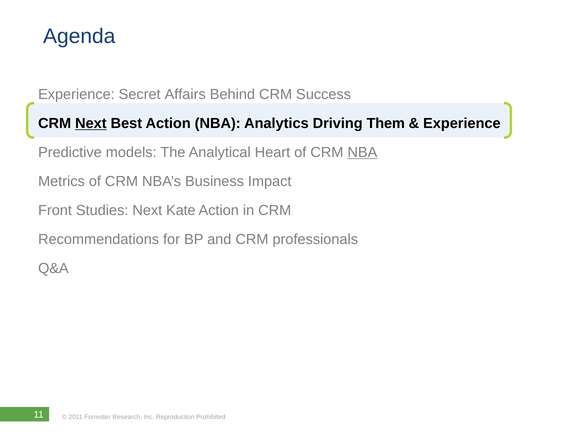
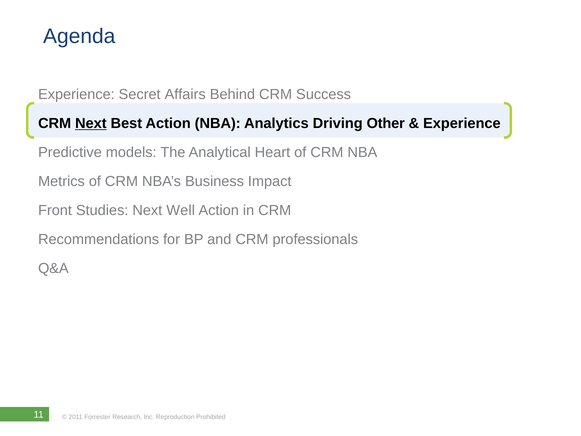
Them: Them -> Other (386, 123)
NBA underline: present -> none (362, 152)
Kate: Kate -> Well (181, 210)
